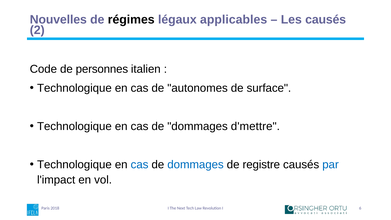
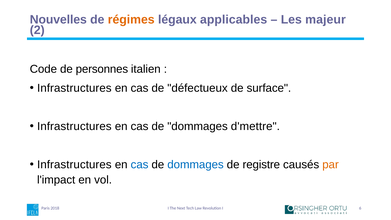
régimes colour: black -> orange (131, 19)
Les causés: causés -> majeur (326, 19)
Technologique: Technologique -> Infrastructures (74, 88)
autonomes: autonomes -> défectueux (198, 88)
Technologique: Technologique -> Infrastructures (74, 126)
Technologique: Technologique -> Infrastructures (74, 165)
par colour: blue -> orange (331, 165)
